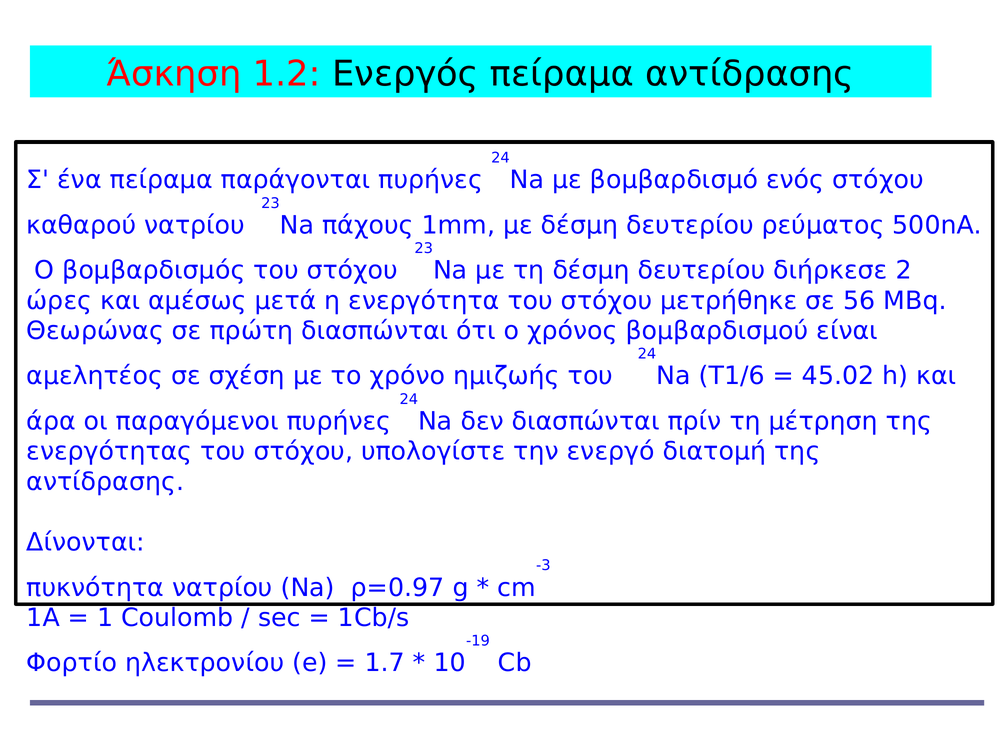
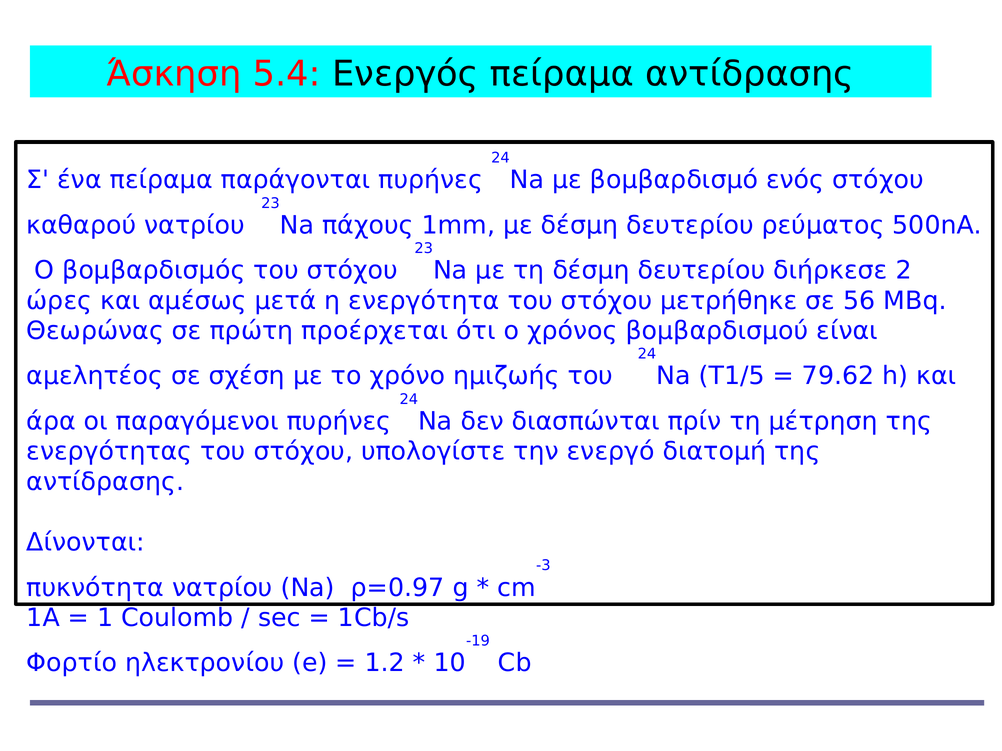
1.2: 1.2 -> 5.4 (287, 74)
πρώτη διασπώνται: διασπώνται -> προέρχεται (375, 331)
Τ1/6: Τ1/6 -> Τ1/5 (732, 376)
45.02: 45.02 -> 79.62 (838, 376)
1.7: 1.7 -> 1.2 (385, 663)
